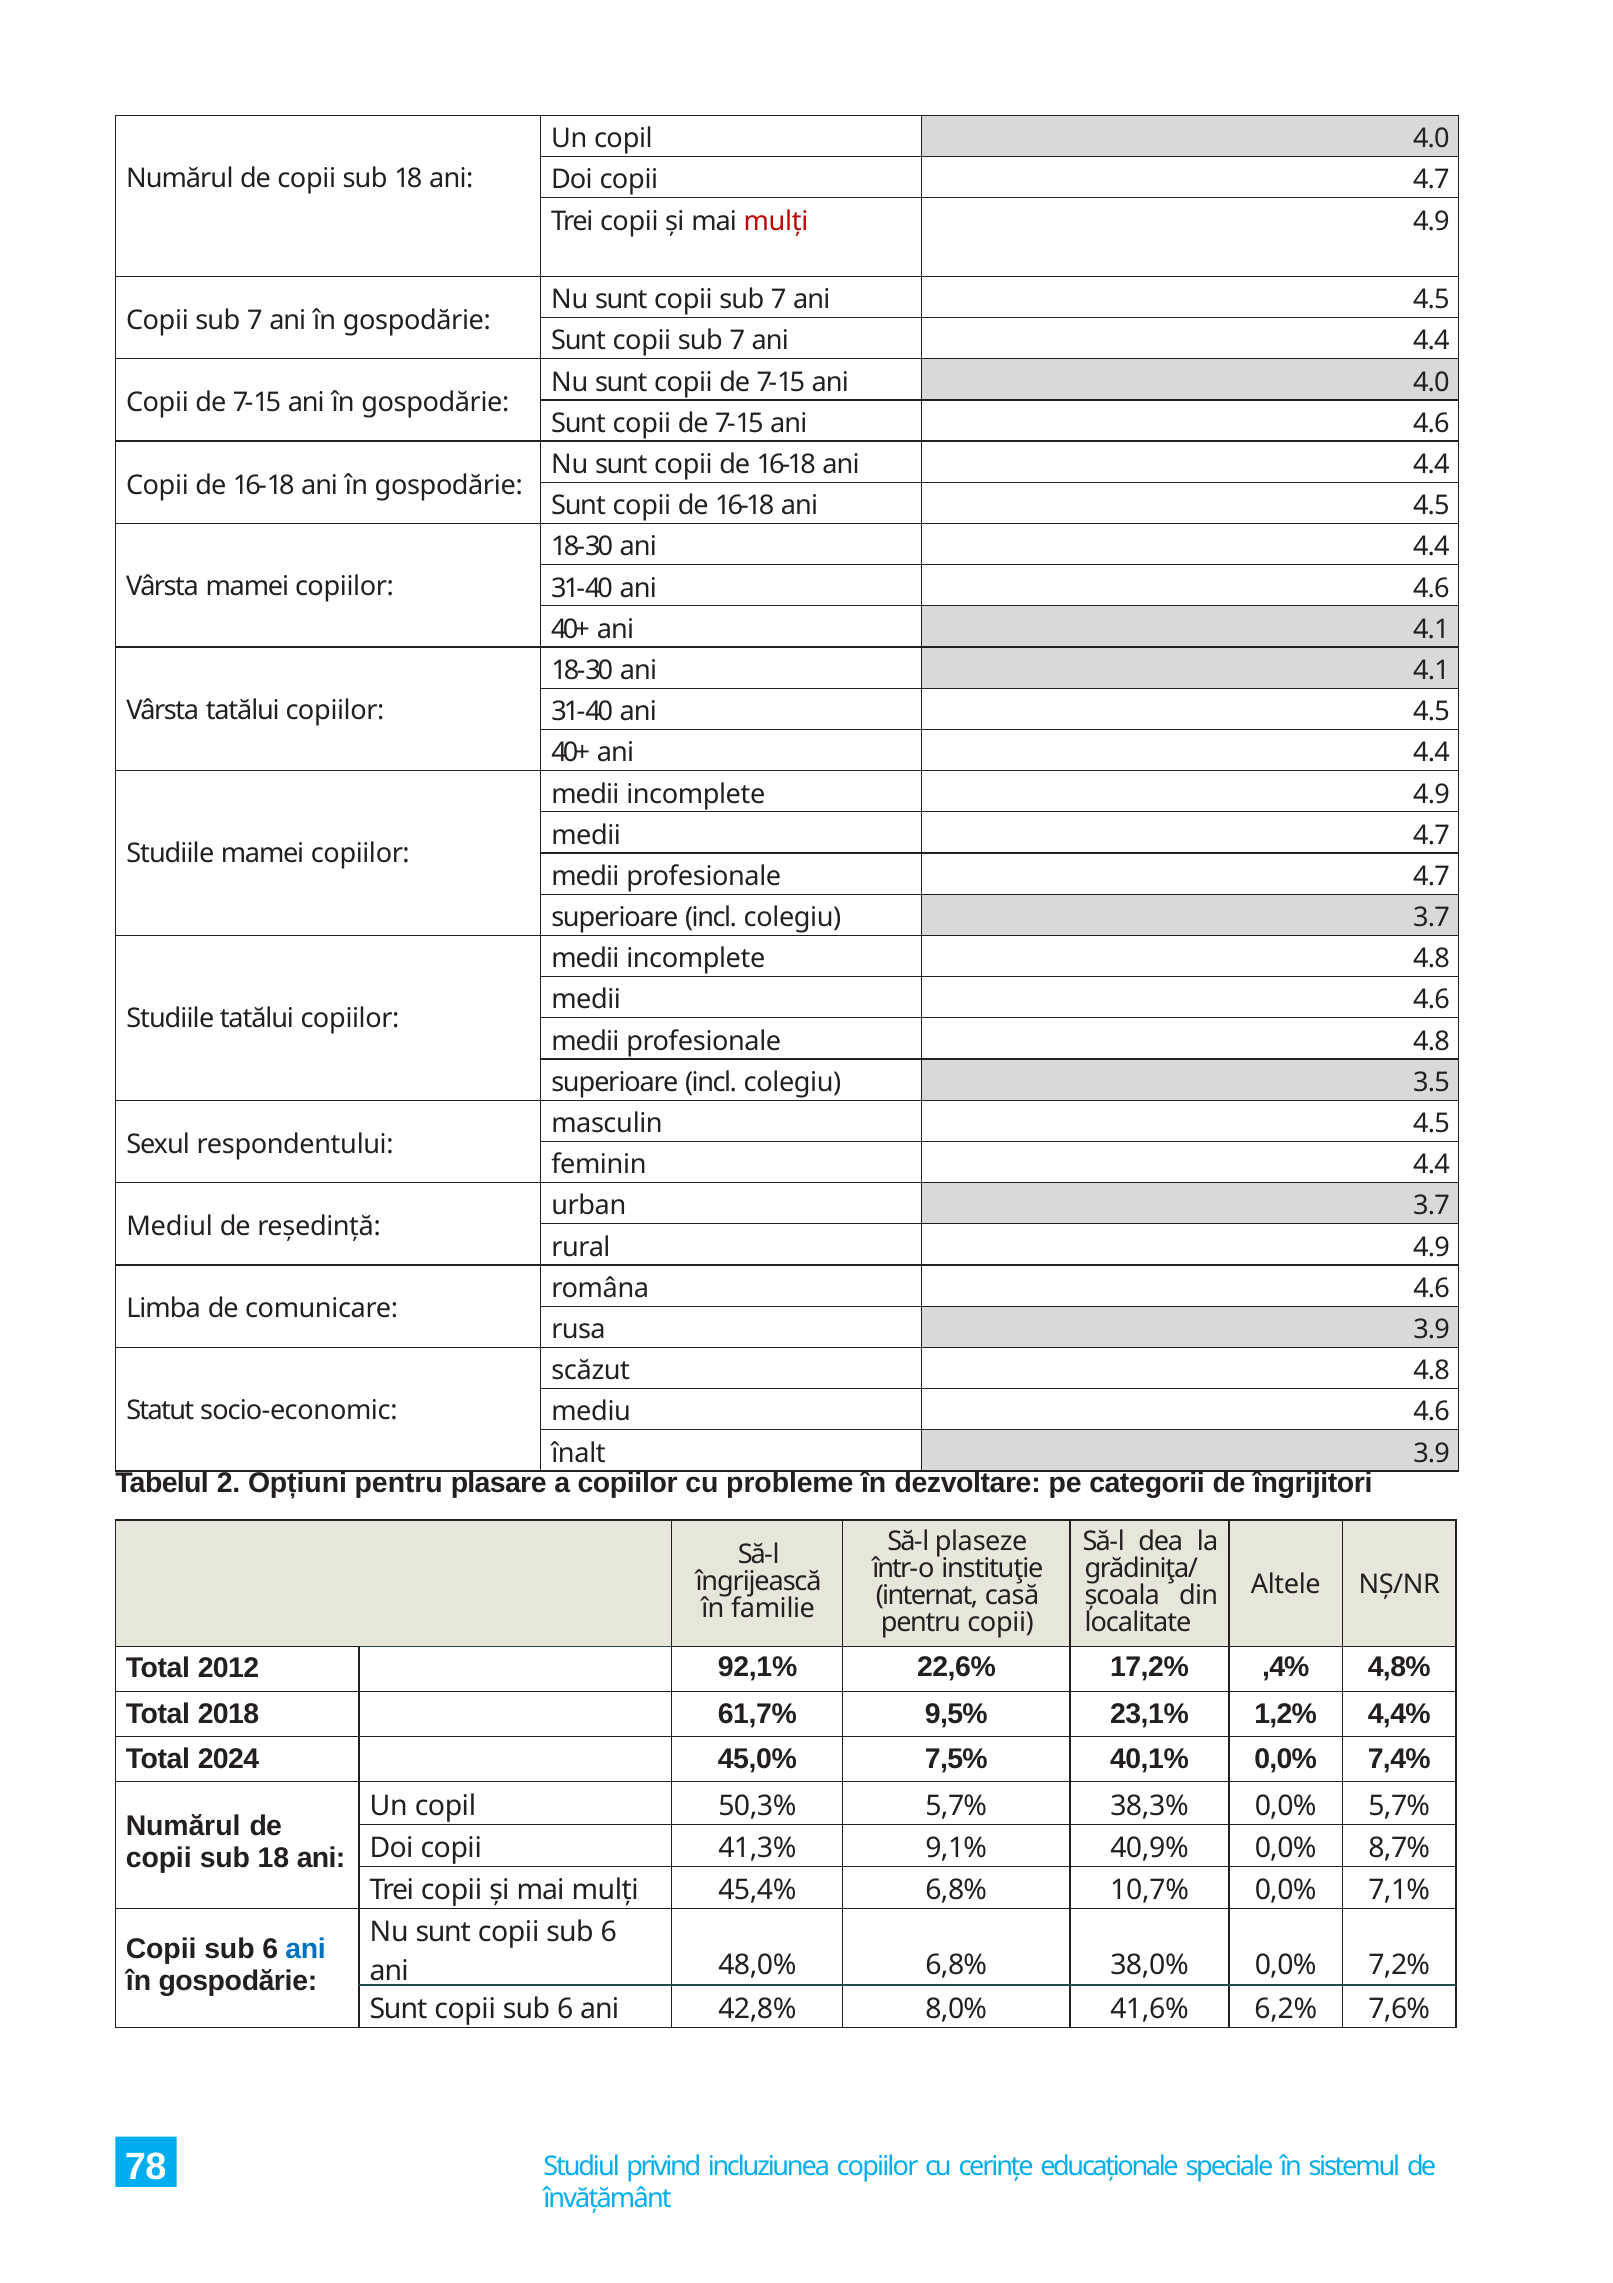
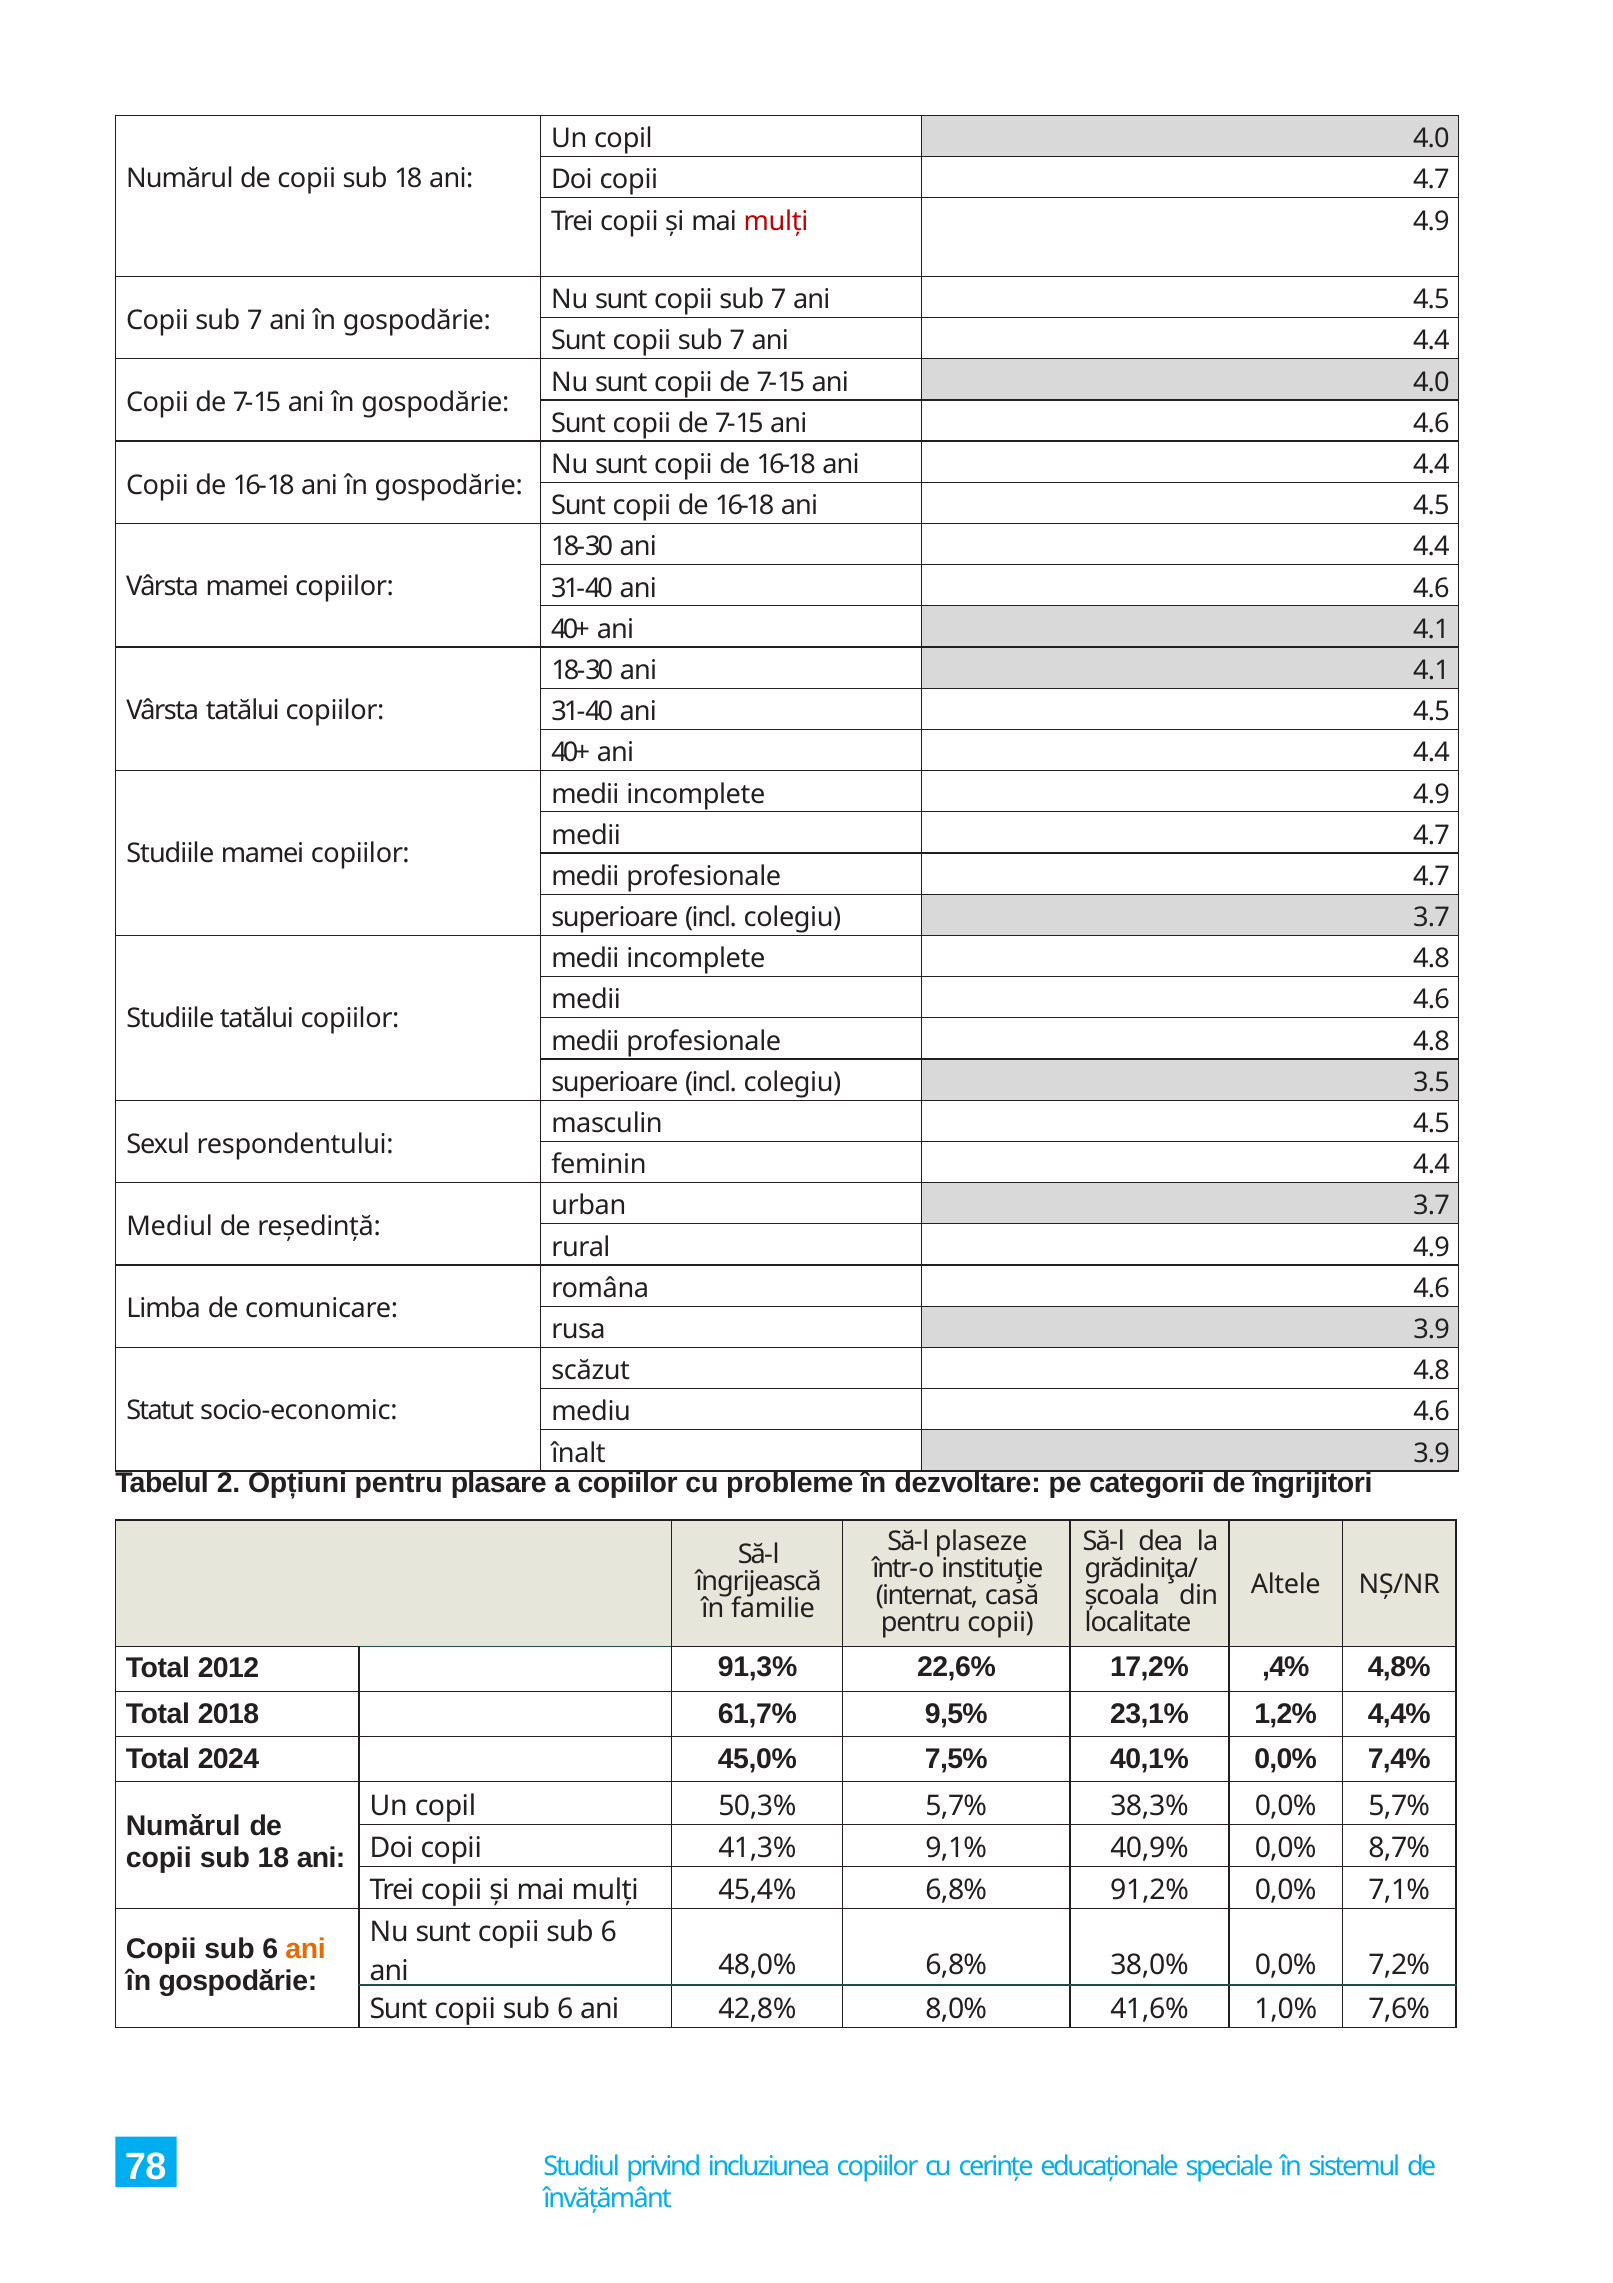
92,1%: 92,1% -> 91,3% (758, 1667)
10,7%: 10,7% -> 91,2% (1150, 1890)
ani colour: blue -> orange (306, 1949)
6,2%: 6,2% -> 1,0% (1286, 2009)
